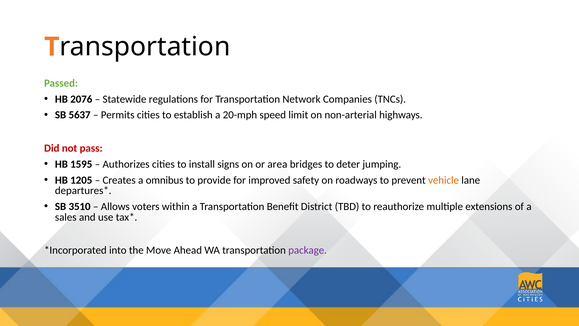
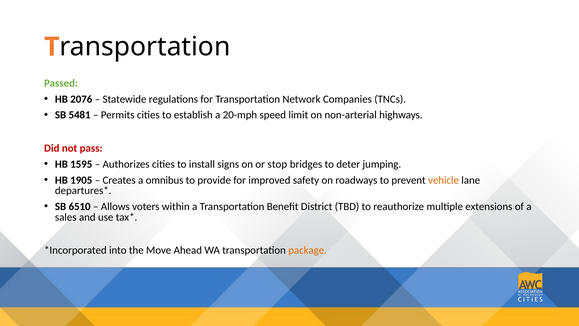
5637: 5637 -> 5481 (80, 115)
area: area -> stop (277, 164)
1205: 1205 -> 1905 (81, 180)
3510: 3510 -> 6510 (80, 207)
package colour: purple -> orange (308, 250)
